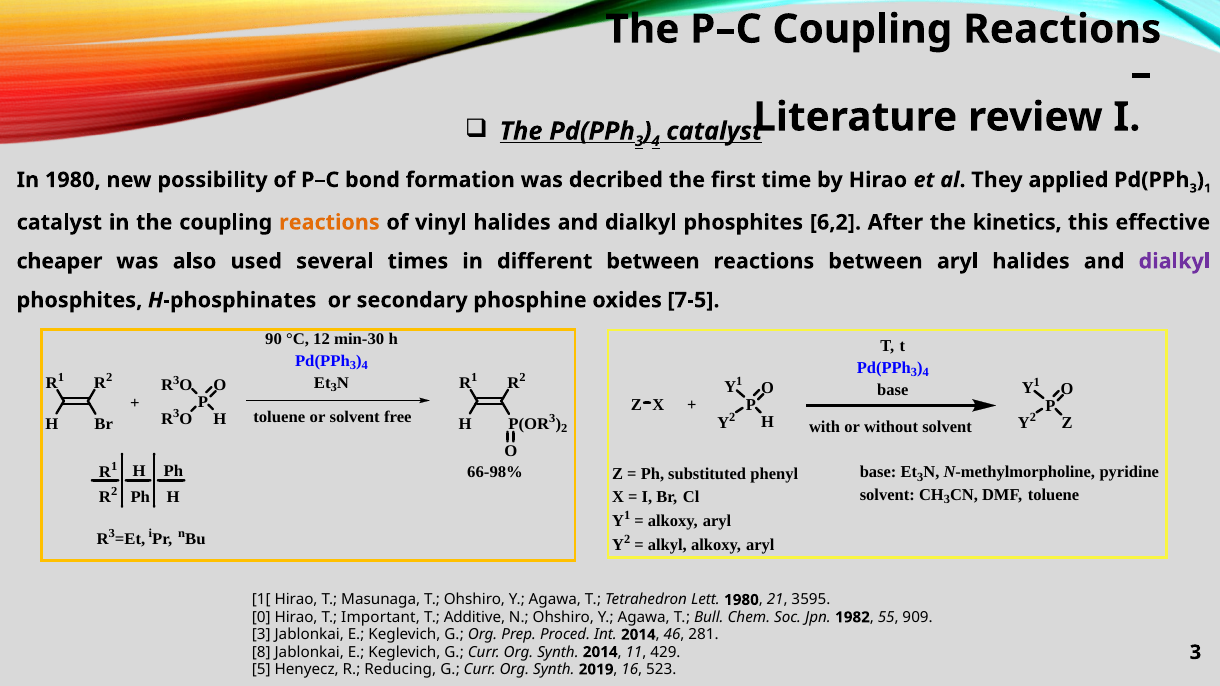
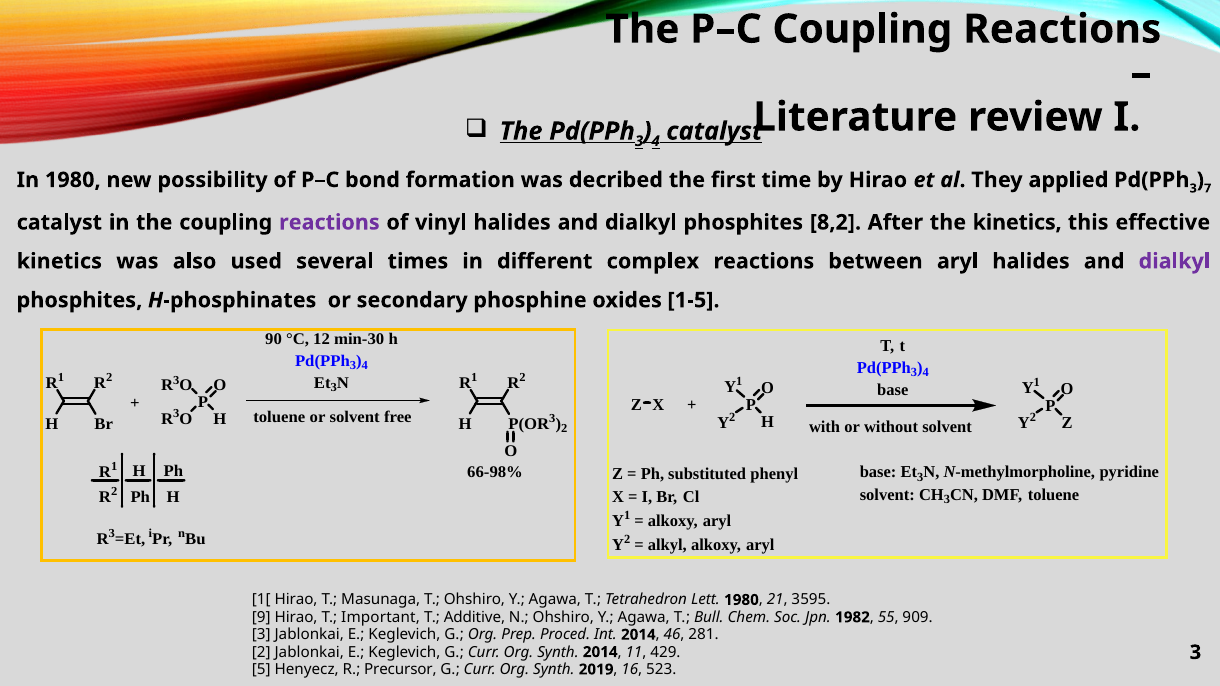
1: 1 -> 7 (1208, 188)
reactions colour: orange -> purple (329, 222)
6,2: 6,2 -> 8,2 (835, 222)
cheaper: cheaper -> kinetics (59, 261)
different between: between -> complex (653, 261)
7-5: 7-5 -> 1-5 (694, 300)
0: 0 -> 9 (261, 617)
8: 8 -> 2 (261, 652)
Reducing: Reducing -> Precursor (400, 670)
